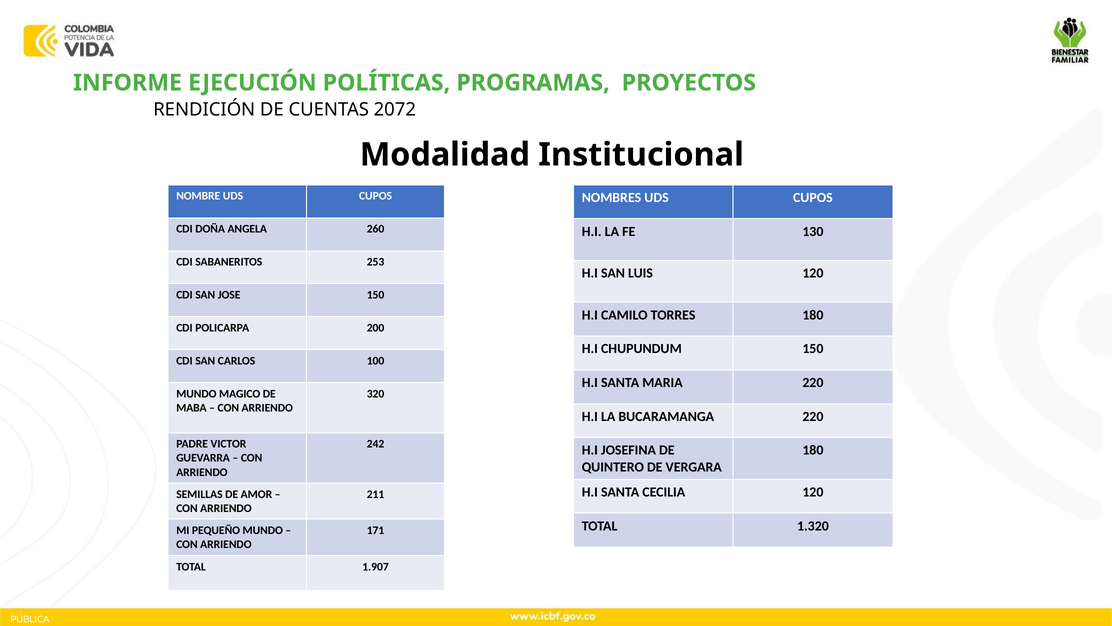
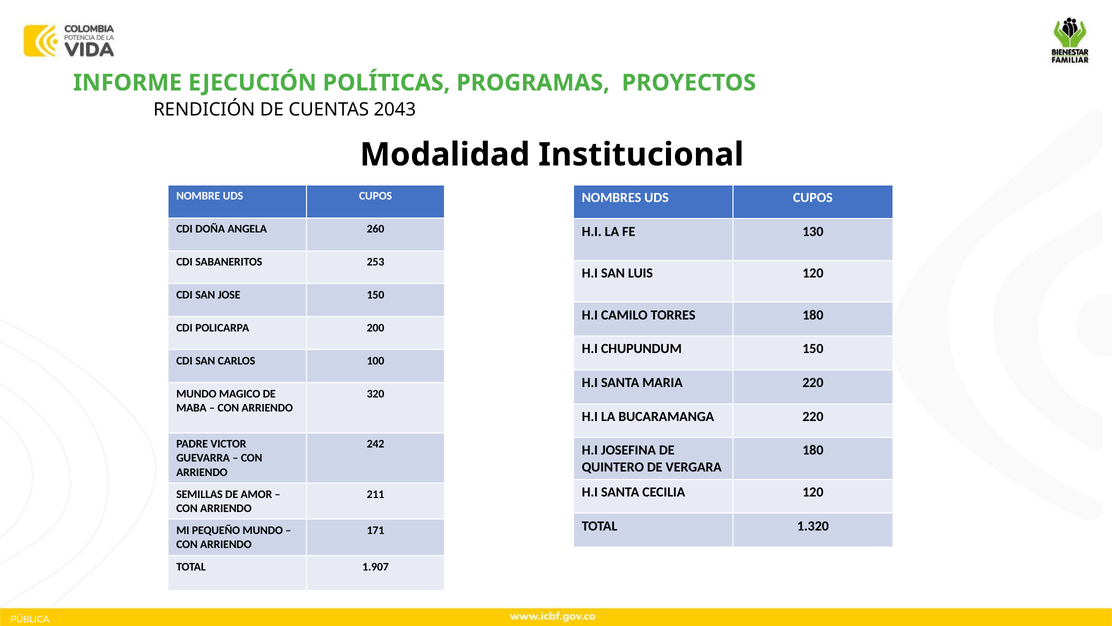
2072: 2072 -> 2043 (395, 109)
